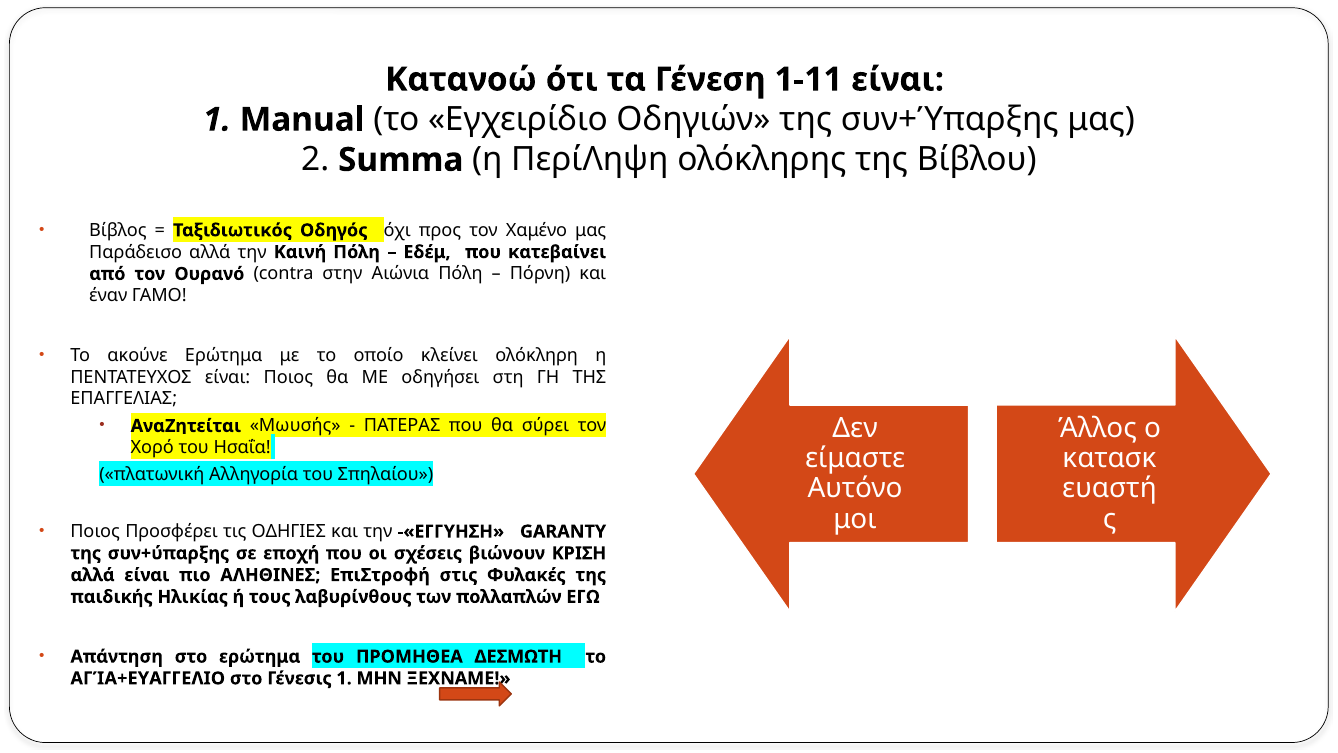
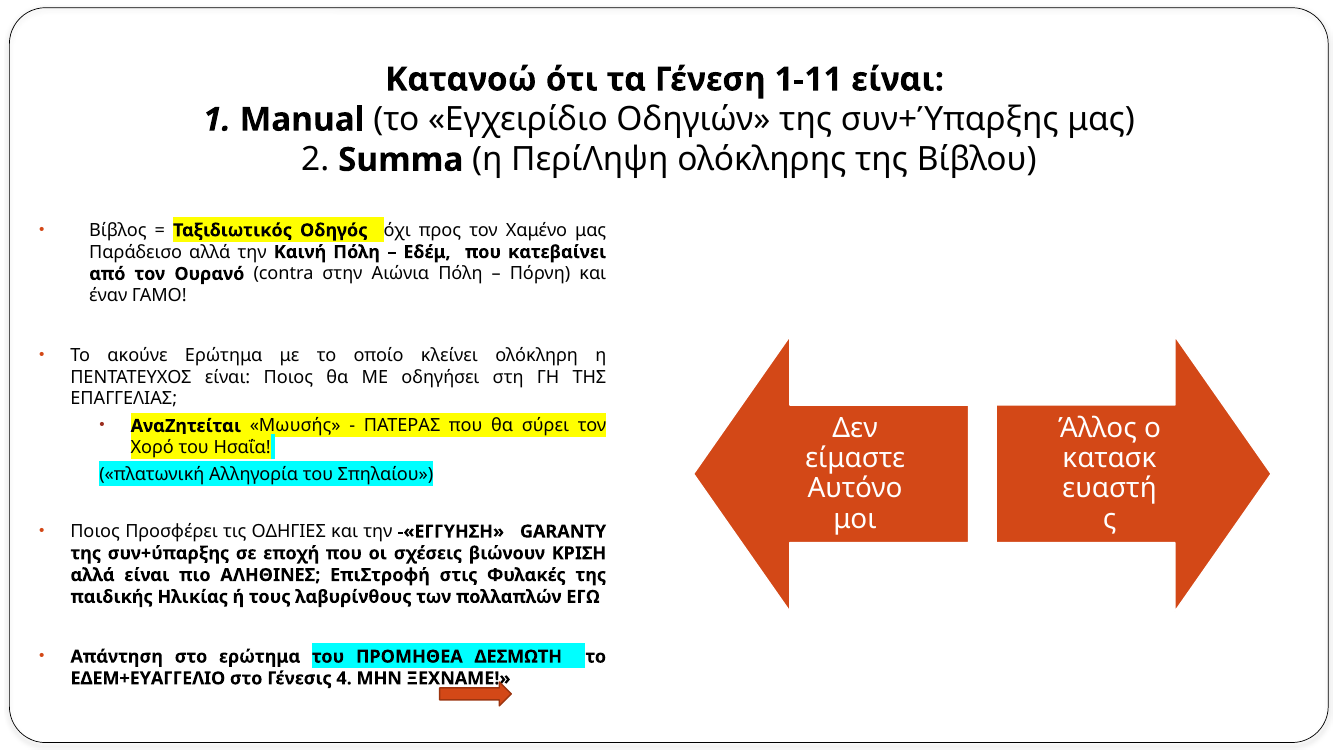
ΑΓΊΑ+ΕΥΑΓΓΕΛΙΟ: ΑΓΊΑ+ΕΥΑΓΓΕΛΙΟ -> ΕΔΕΜ+ΕΥΑΓΓΕΛΙΟ (148, 678)
Γένεσις 1: 1 -> 4 (344, 678)
